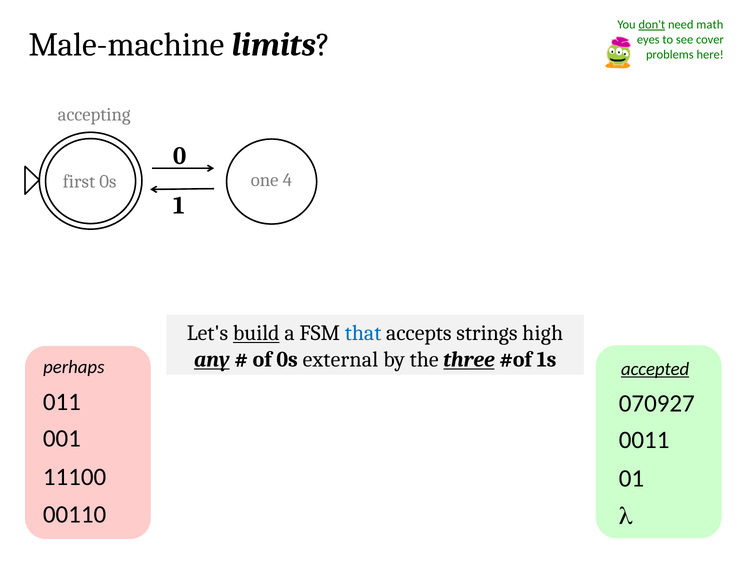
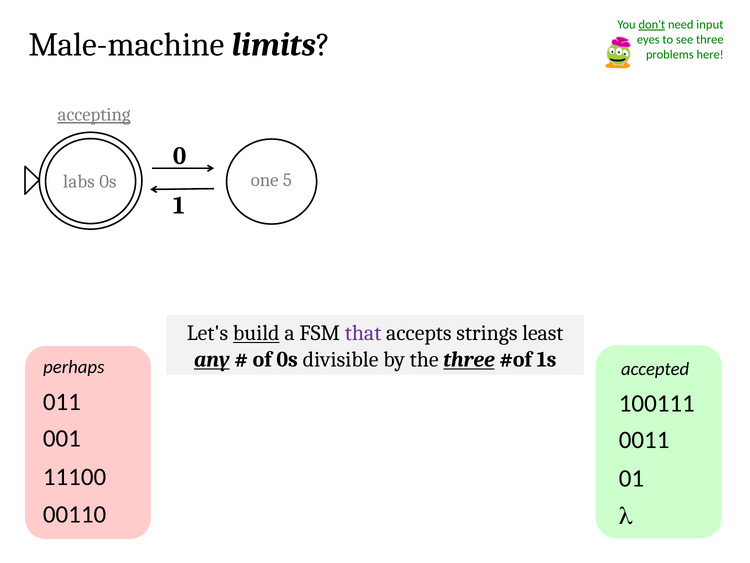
math: math -> input (710, 25)
see cover: cover -> three (710, 40)
accepting underline: none -> present (94, 115)
4: 4 -> 5 (287, 180)
first: first -> labs (79, 181)
that colour: blue -> purple (363, 333)
high: high -> least (543, 333)
external: external -> divisible (341, 359)
accepted underline: present -> none (655, 369)
070927: 070927 -> 100111 (657, 403)
